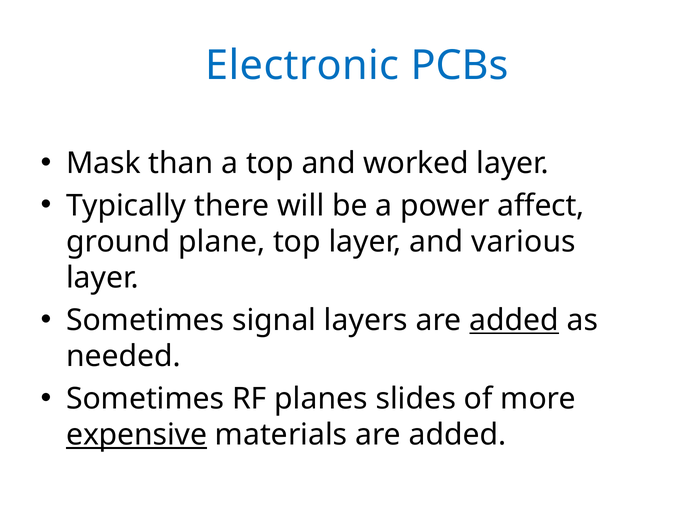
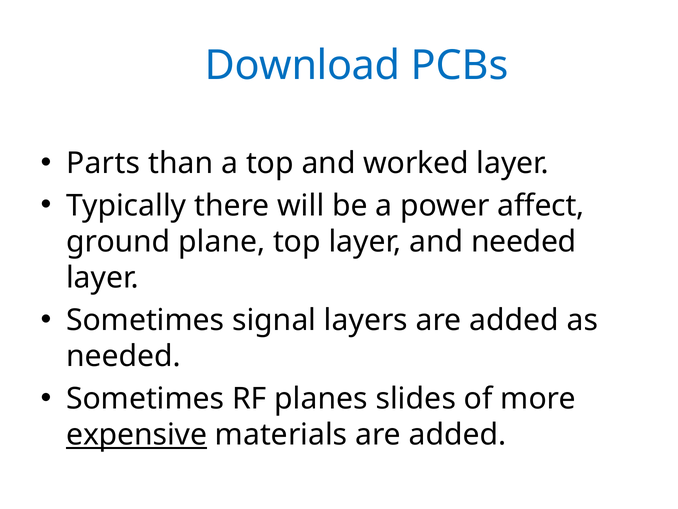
Electronic: Electronic -> Download (303, 66)
Mask: Mask -> Parts (103, 163)
and various: various -> needed (524, 242)
added underline: present -> none (514, 320)
